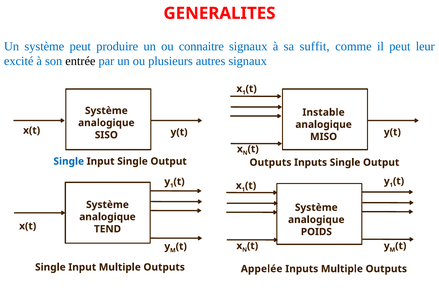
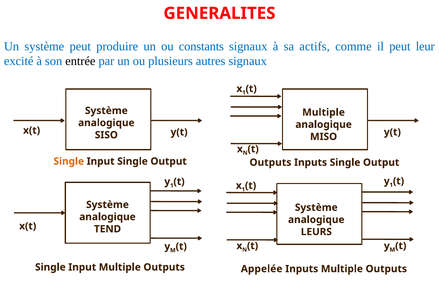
connaitre: connaitre -> constants (201, 46)
suffit: suffit -> actifs (315, 46)
Instable: Instable -> Multiple (324, 112)
Single colour: blue -> orange (69, 161)
POIDS: POIDS -> LEURS (316, 232)
